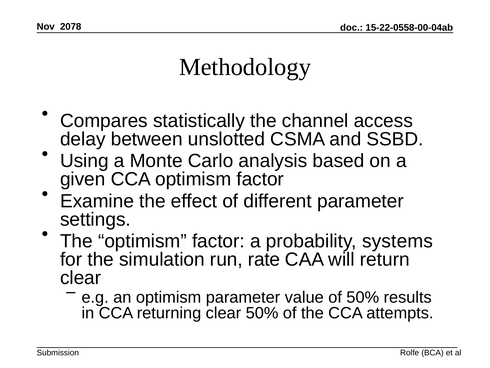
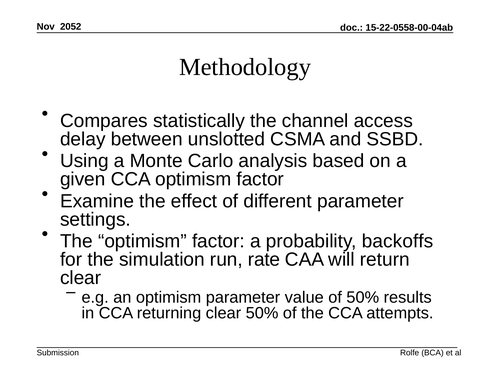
2078: 2078 -> 2052 (71, 27)
systems: systems -> backoffs (398, 241)
